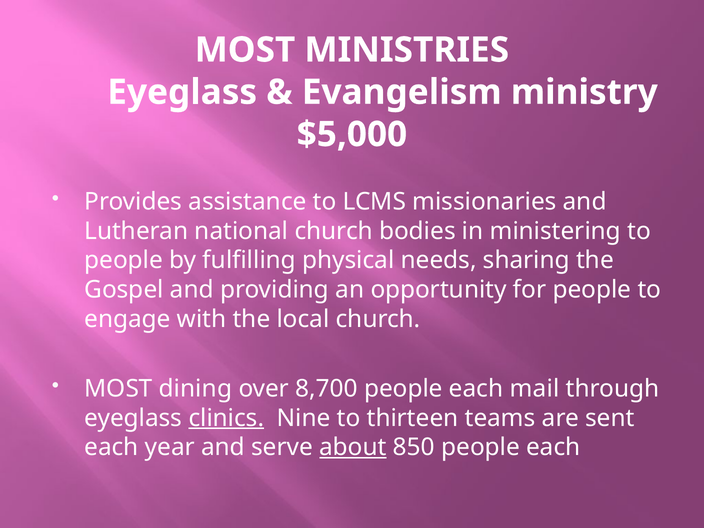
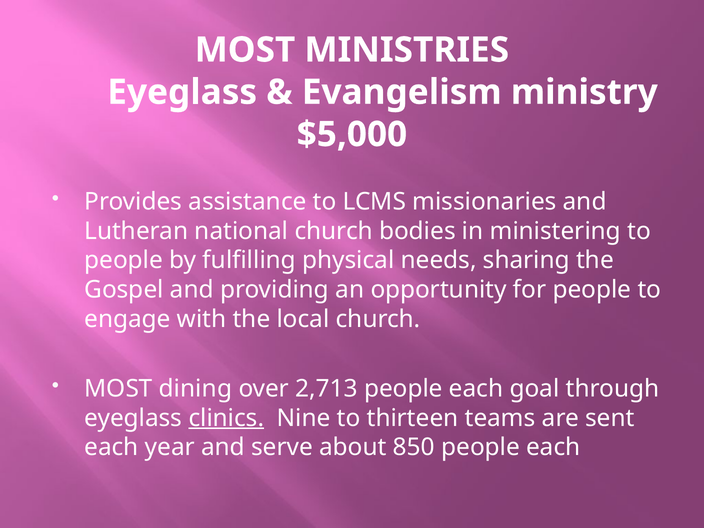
8,700: 8,700 -> 2,713 (327, 389)
mail: mail -> goal (535, 389)
about underline: present -> none (353, 447)
